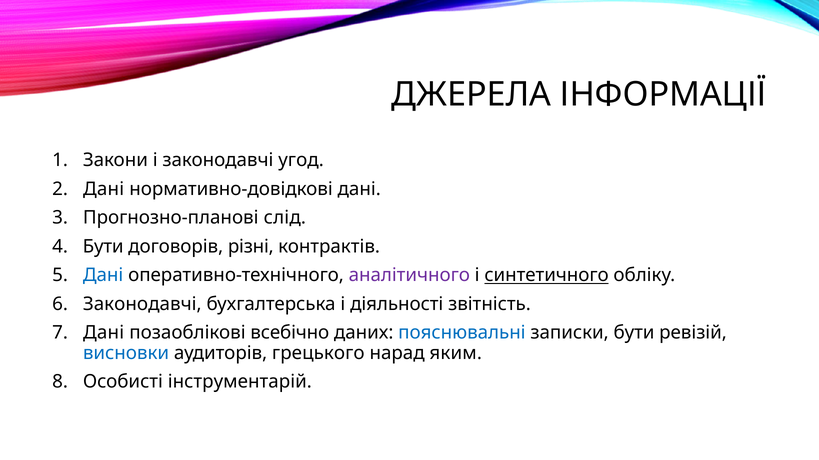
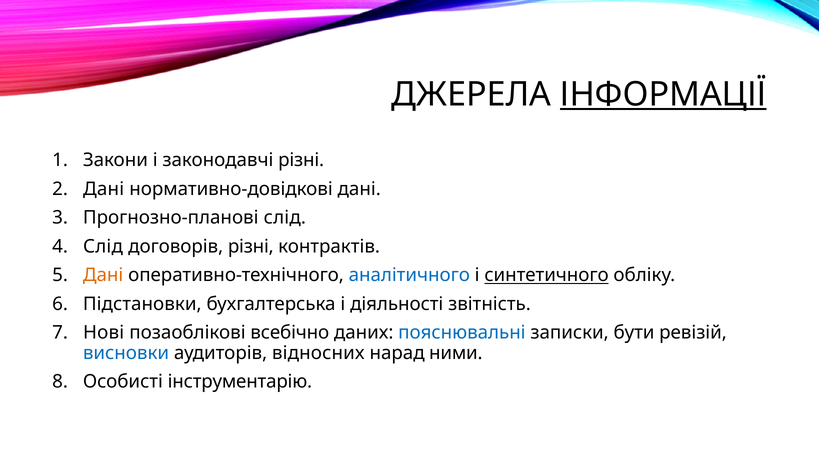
ІНФОРМАЦІЇ underline: none -> present (663, 95)
законодавчі угод: угод -> різні (301, 160)
Бути: Бути -> Слід (103, 247)
Дані colour: blue -> orange (103, 276)
аналітичного colour: purple -> blue (409, 276)
Законодавчі: Законодавчі -> Підстановки (142, 305)
Дані: Дані -> Нові (104, 333)
грецького: грецького -> відносних (318, 354)
яким: яким -> ними (456, 354)
інструментарій: інструментарій -> інструментарію (240, 382)
